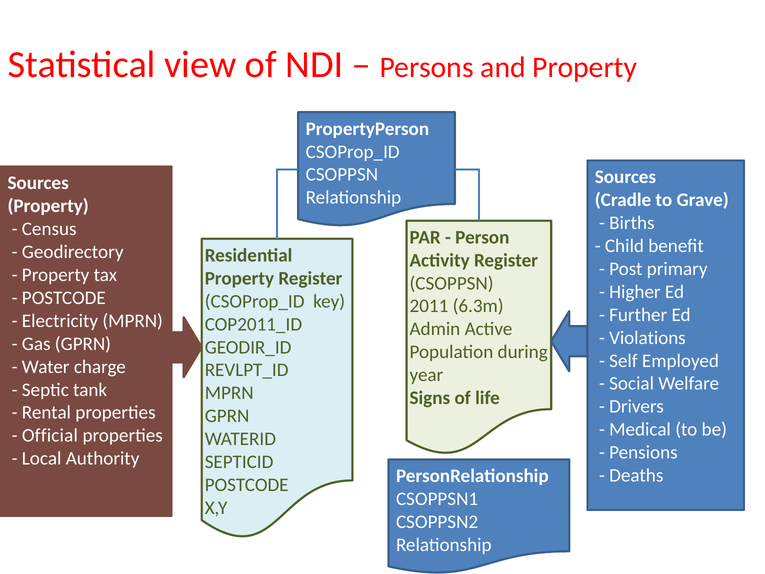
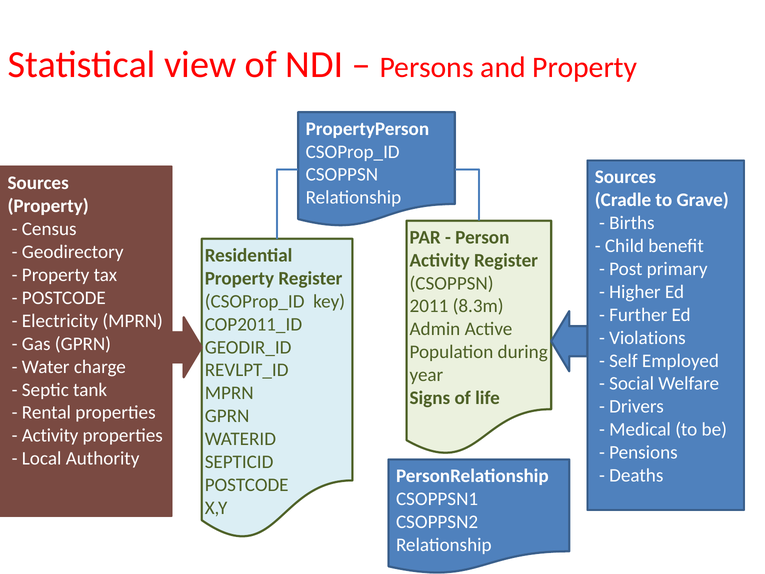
6.3m: 6.3m -> 8.3m (478, 306)
Official: Official -> Activity (50, 435)
